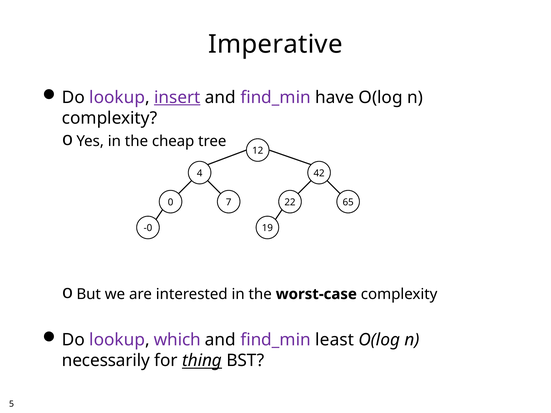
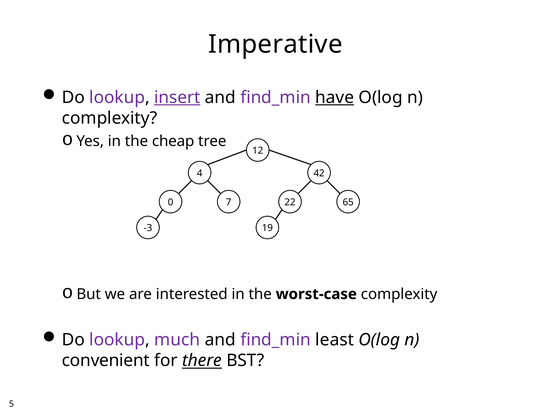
have underline: none -> present (335, 98)
-0: -0 -> -3 (148, 228)
which: which -> much (177, 340)
necessarily: necessarily -> convenient (106, 361)
thing: thing -> there (202, 361)
